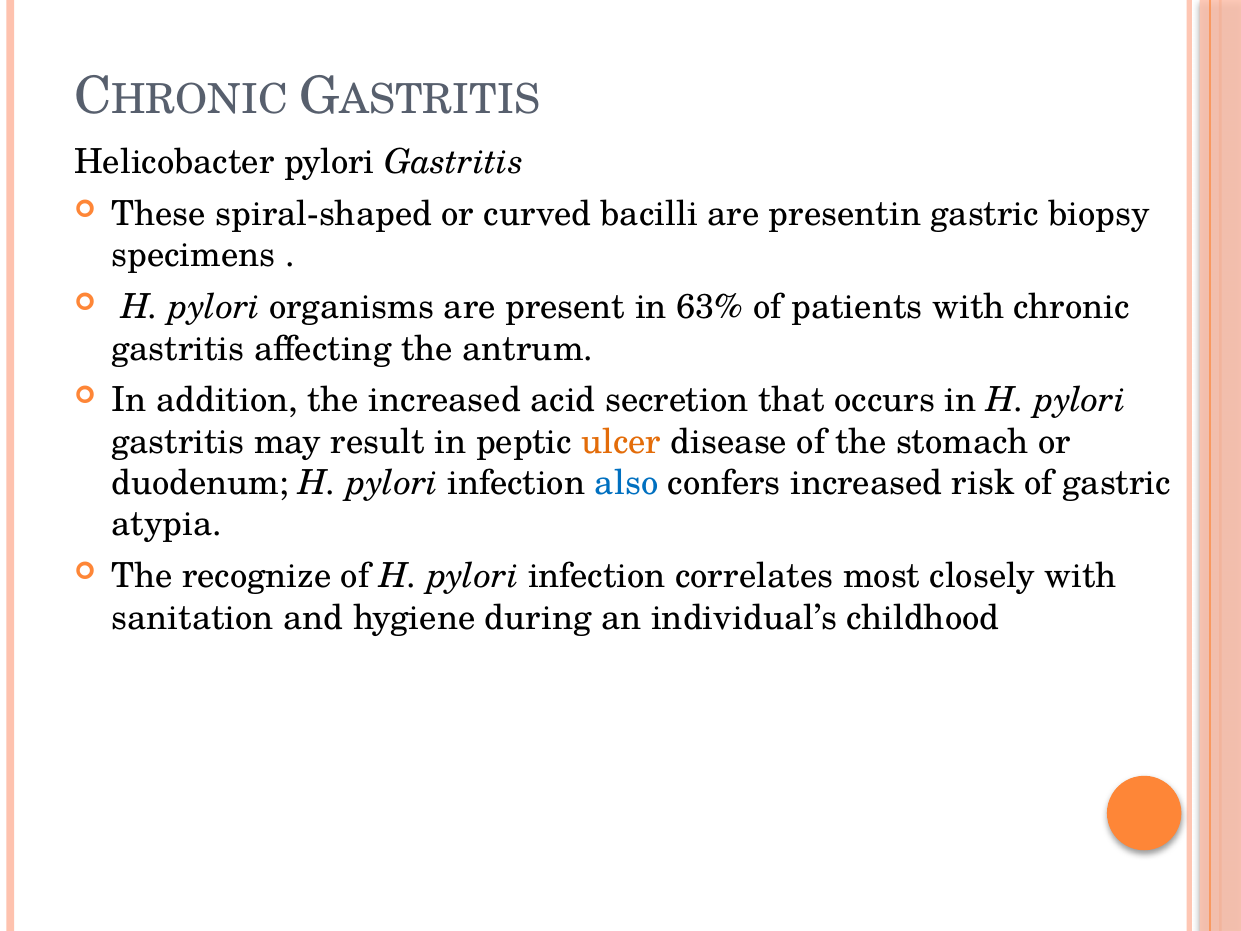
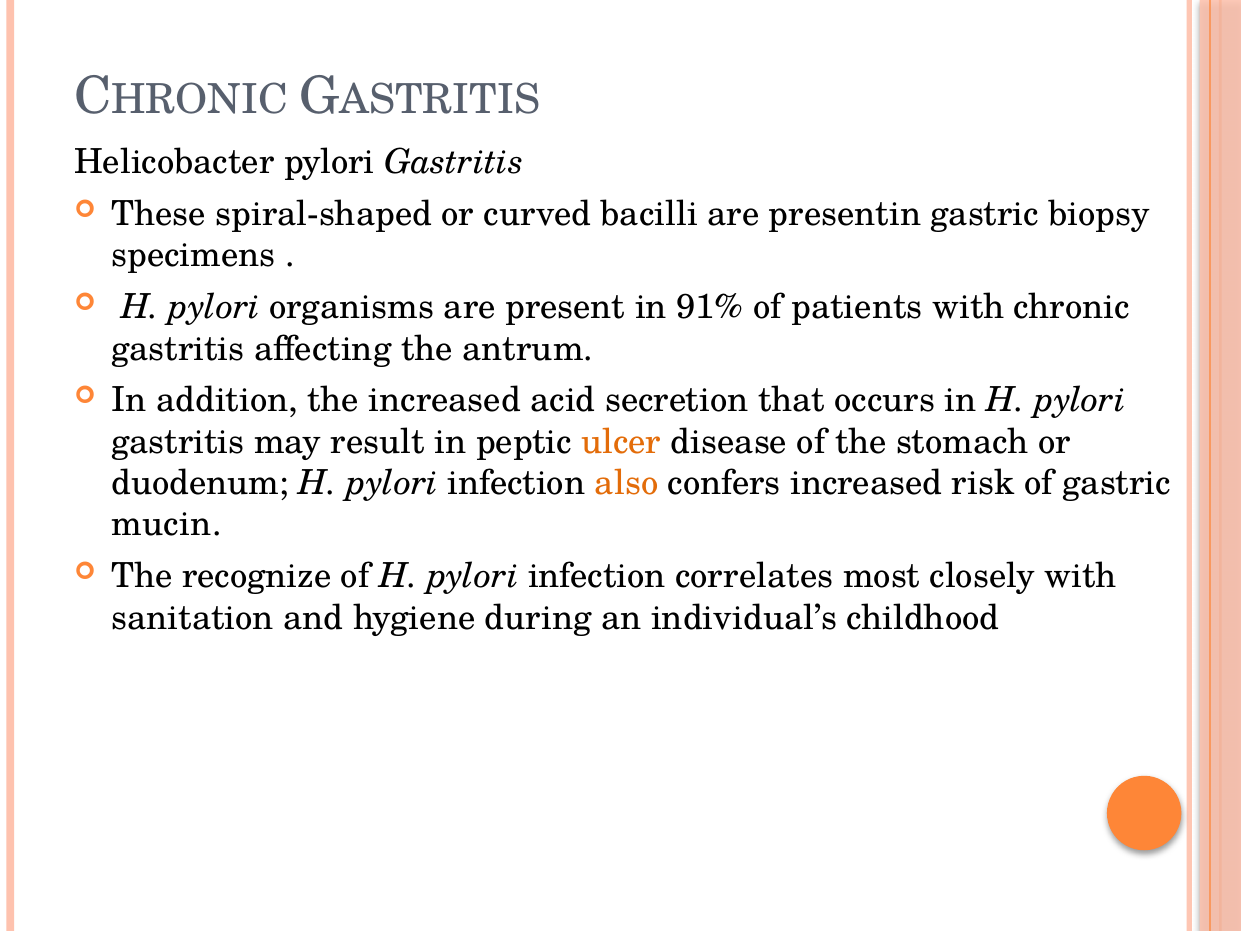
63%: 63% -> 91% (710, 307)
also colour: blue -> orange (627, 483)
atypia: atypia -> mucin (167, 524)
